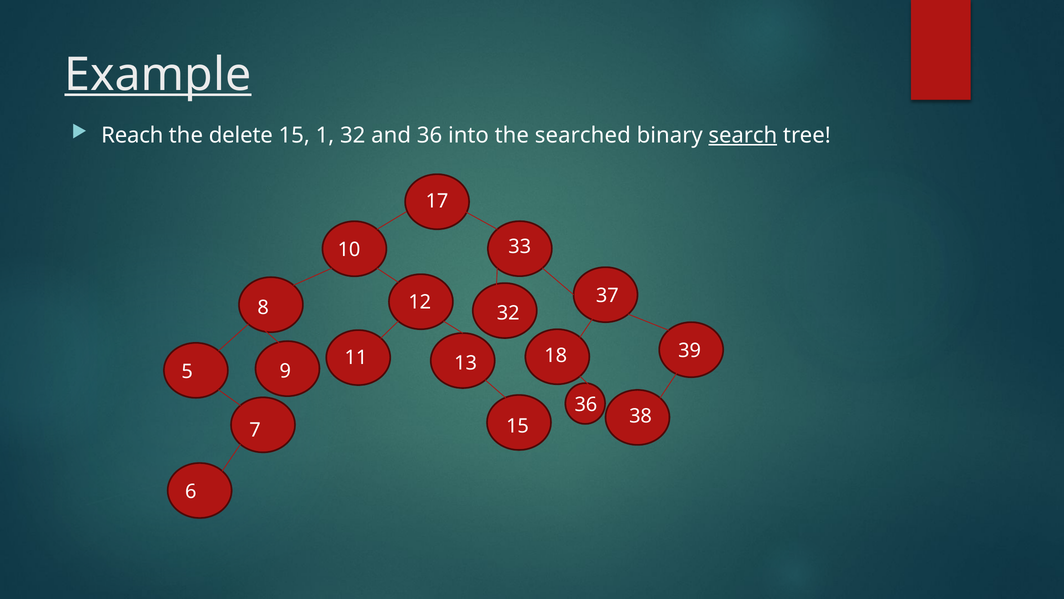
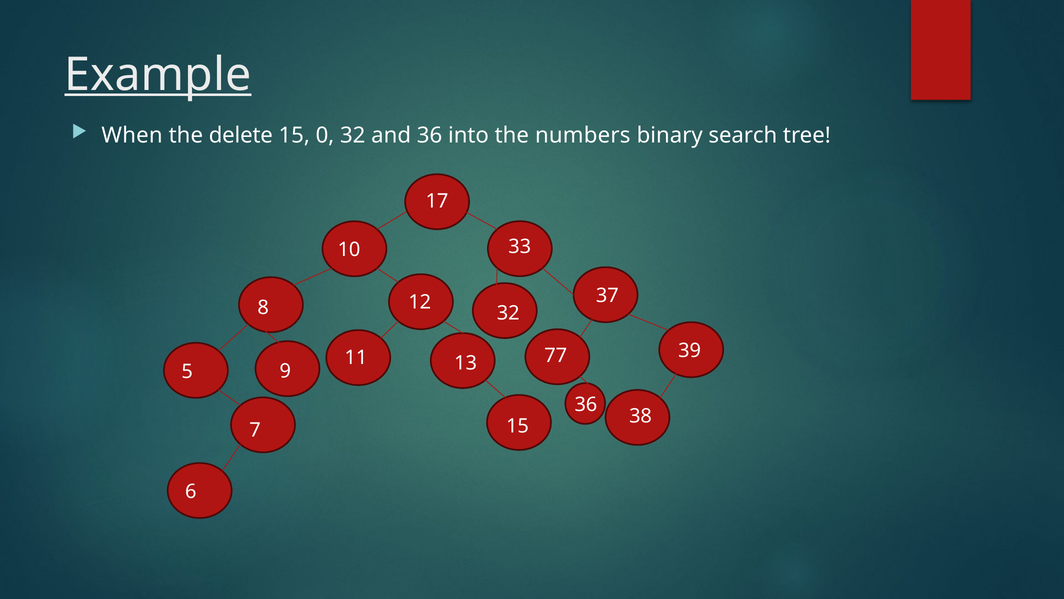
Reach: Reach -> When (132, 135)
1: 1 -> 0 (325, 135)
searched: searched -> numbers (583, 135)
search underline: present -> none (743, 135)
18: 18 -> 77 (556, 355)
